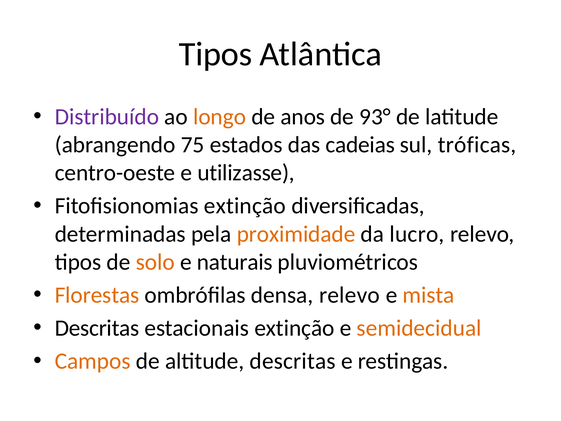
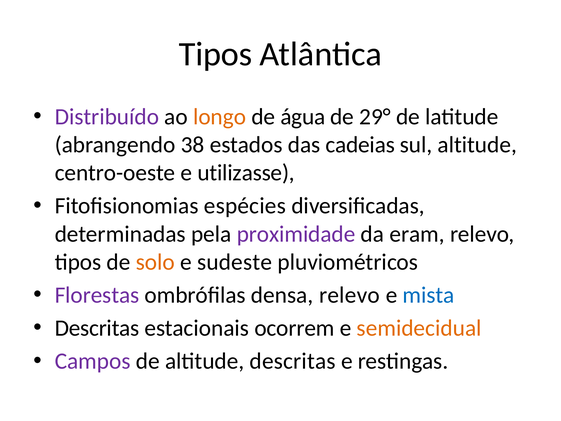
anos: anos -> água (303, 117)
93°: 93° -> 29° (375, 117)
75: 75 -> 38 (193, 145)
sul tróficas: tróficas -> altitude (477, 145)
Fitofisionomias extinção: extinção -> espécies (245, 206)
proximidade colour: orange -> purple (296, 234)
lucro: lucro -> eram (417, 234)
naturais: naturais -> sudeste (235, 262)
Florestas colour: orange -> purple (97, 295)
mista colour: orange -> blue (429, 295)
estacionais extinção: extinção -> ocorrem (294, 328)
Campos colour: orange -> purple (93, 361)
